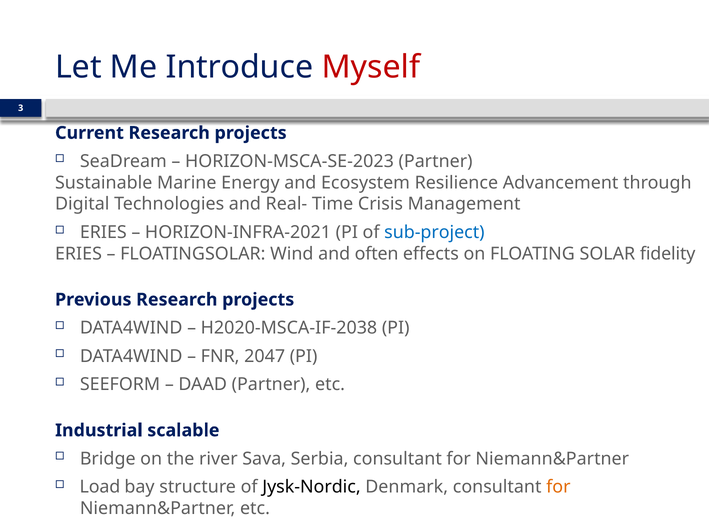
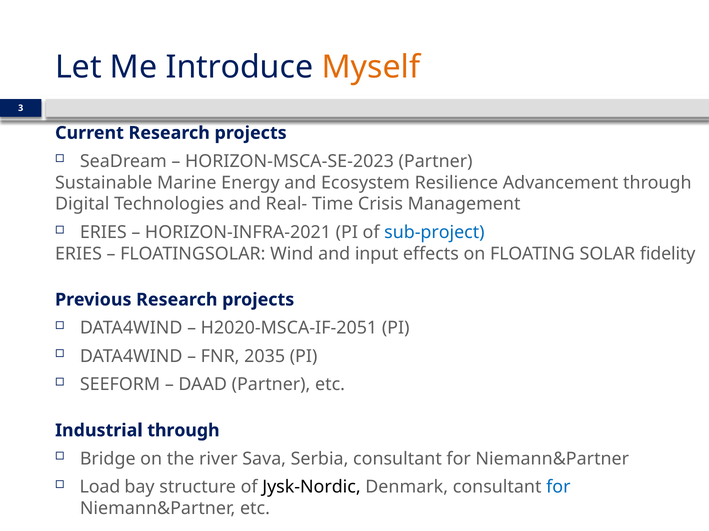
Myself colour: red -> orange (371, 67)
often: often -> input (377, 254)
H2020-MSCA-IF-2038: H2020-MSCA-IF-2038 -> H2020-MSCA-IF-2051 (289, 328)
2047: 2047 -> 2035 (265, 357)
Industrial scalable: scalable -> through (183, 431)
for colour: orange -> blue (558, 488)
